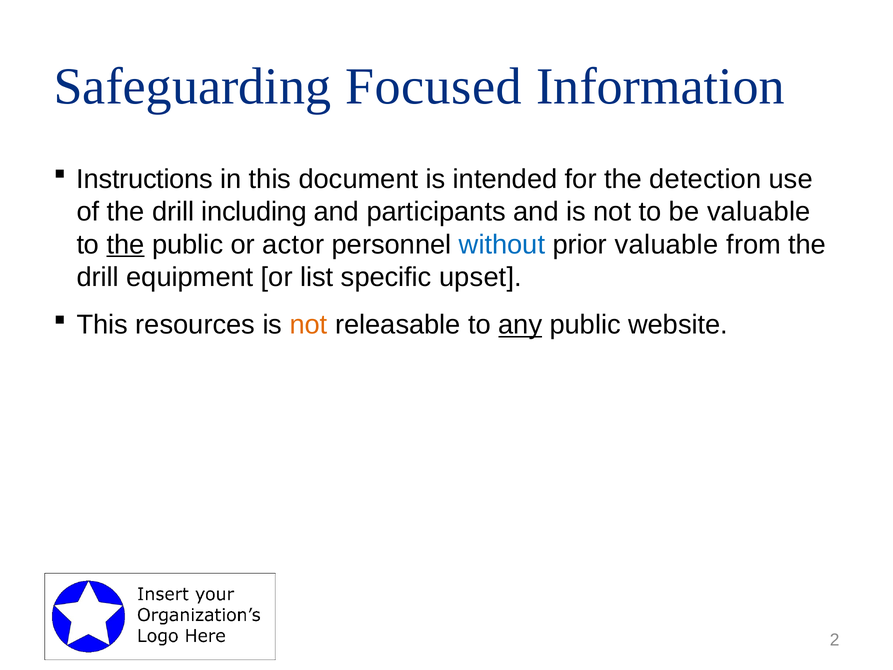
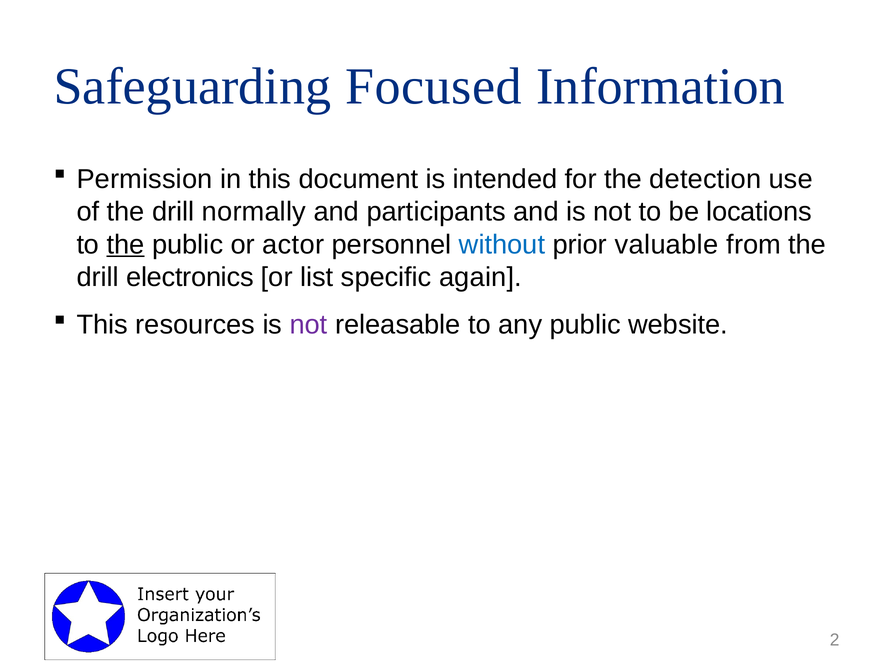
Instructions: Instructions -> Permission (144, 179)
including: including -> normally (254, 212)
be valuable: valuable -> locations (759, 212)
equipment: equipment -> electronics (190, 277)
upset: upset -> again (481, 277)
not colour: orange -> purple (309, 325)
any underline: present -> none (520, 325)
